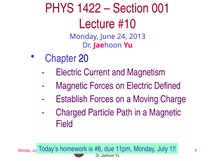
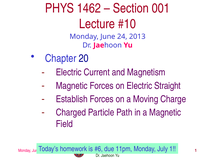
1422: 1422 -> 1462 (89, 8)
Defined: Defined -> Straight (167, 86)
